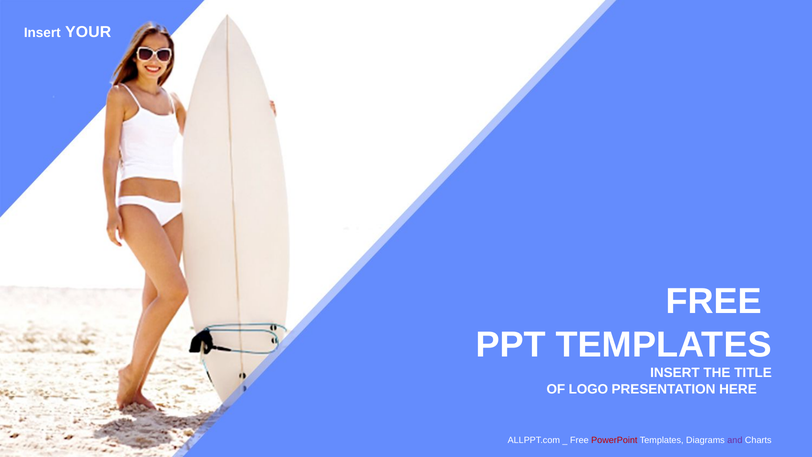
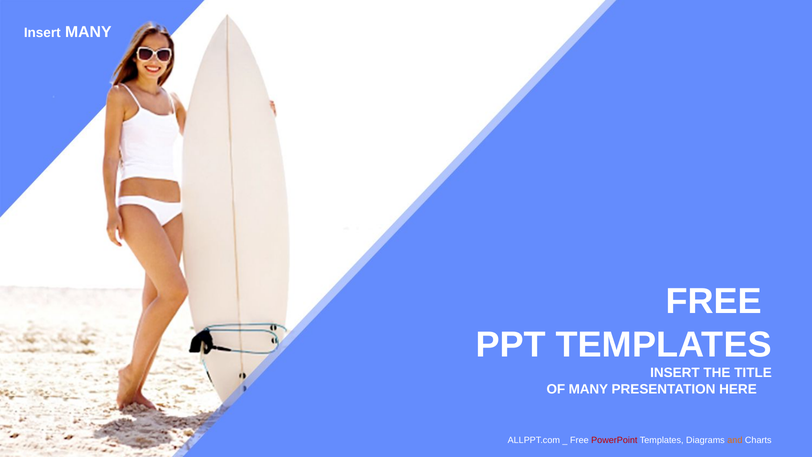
Insert YOUR: YOUR -> MANY (88, 32)
OF LOGO: LOGO -> MANY (588, 389)
and colour: purple -> orange (735, 440)
